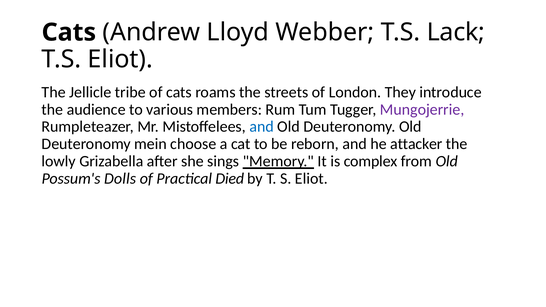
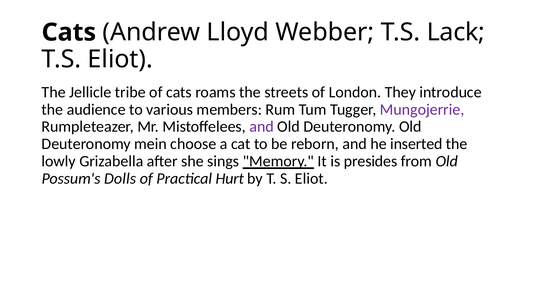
and colour: blue -> purple (262, 127)
attacker: attacker -> inserted (416, 144)
complex: complex -> presides (371, 161)
Died: Died -> Hurt (230, 179)
